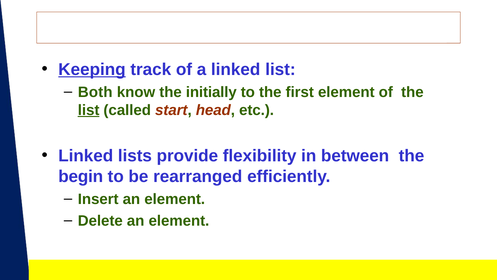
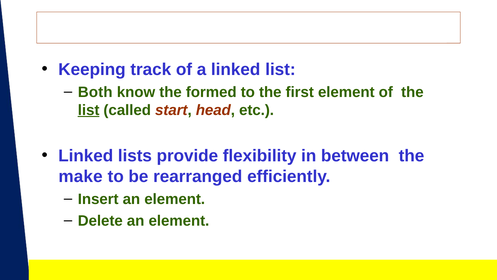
Keeping underline: present -> none (92, 69)
initially: initially -> formed (211, 92)
begin: begin -> make (81, 176)
